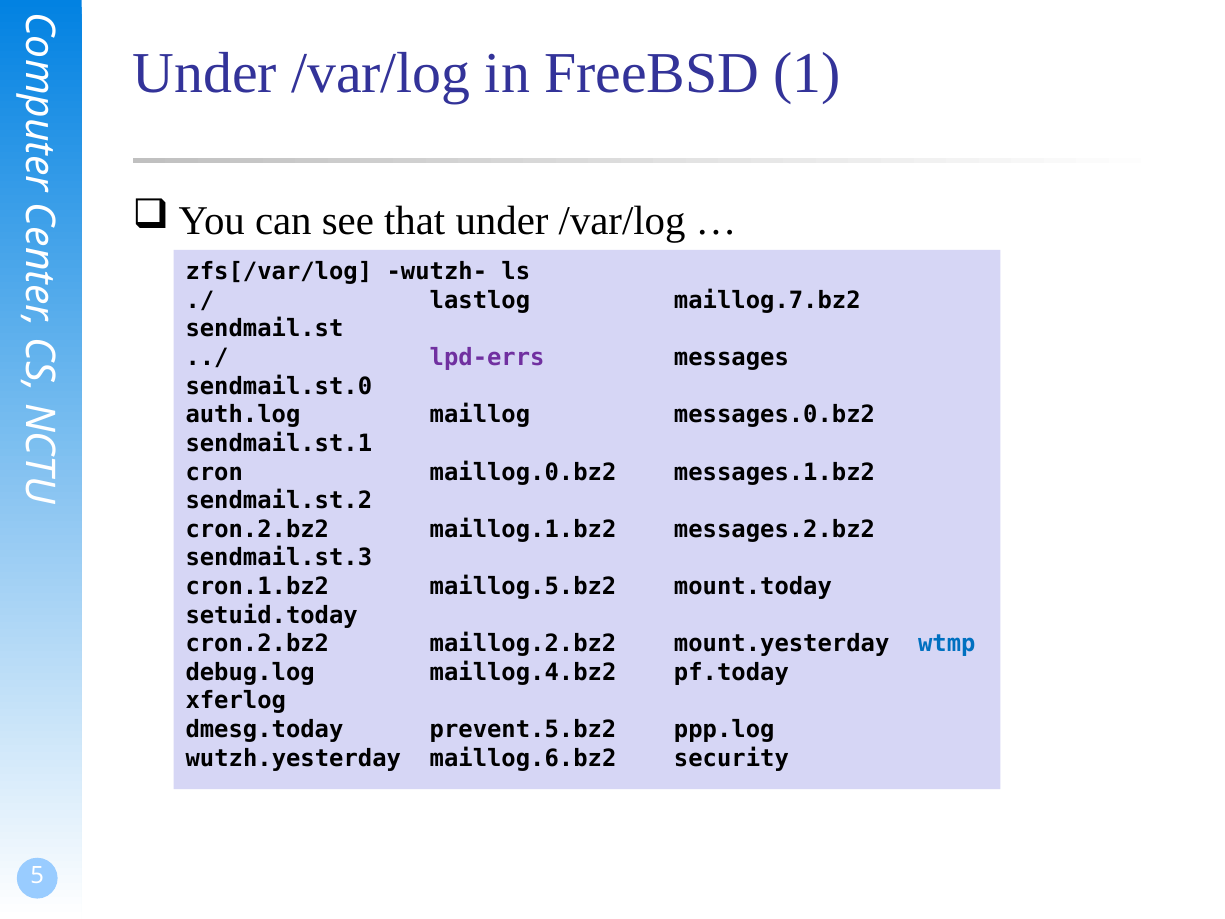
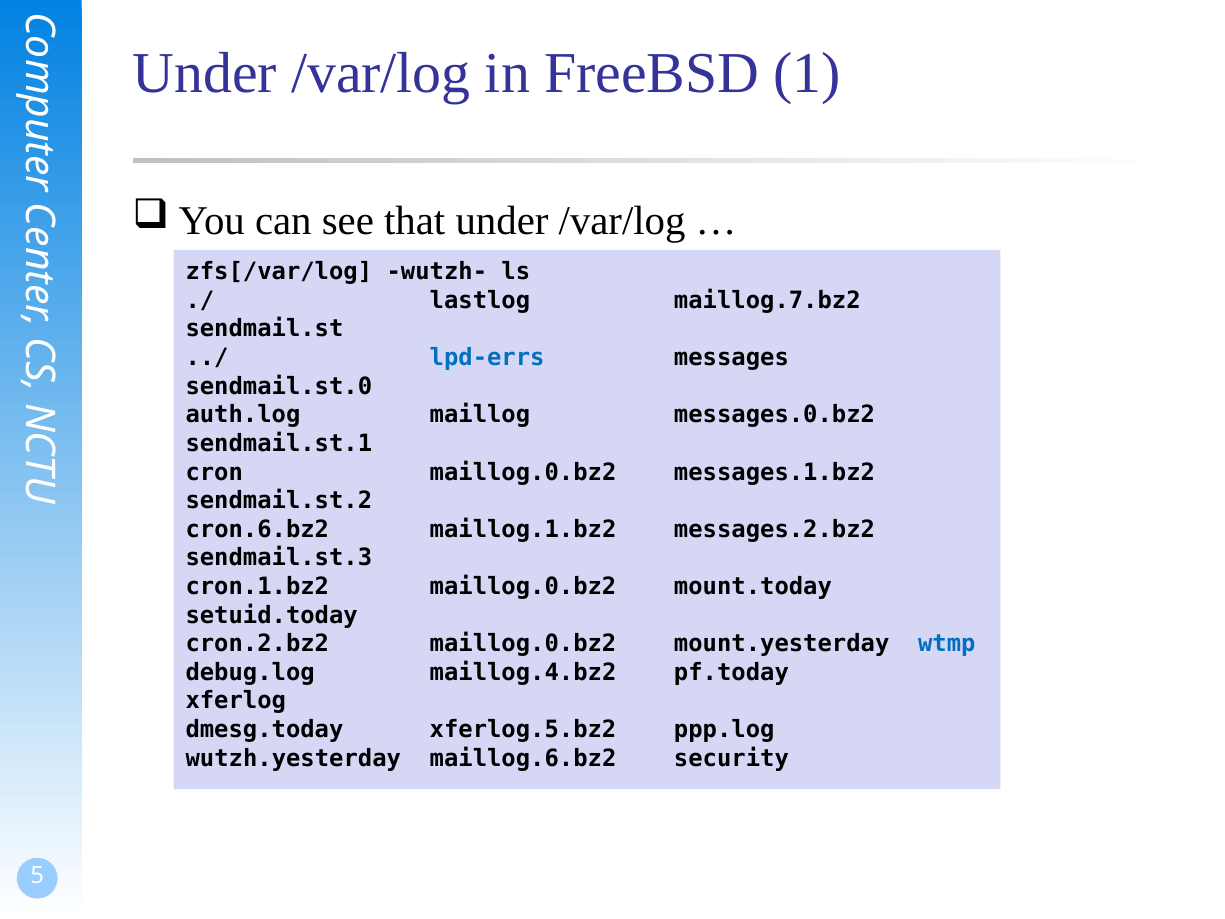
lpd-errs colour: purple -> blue (487, 358)
cron.2.bz2: cron.2.bz2 -> cron.6.bz2 (257, 529)
cron.1.bz2 maillog.5.bz2: maillog.5.bz2 -> maillog.0.bz2 (523, 586)
maillog.2.bz2: maillog.2.bz2 -> maillog.0.bz2 (523, 644)
prevent.5.bz2: prevent.5.bz2 -> xferlog.5.bz2 (523, 729)
